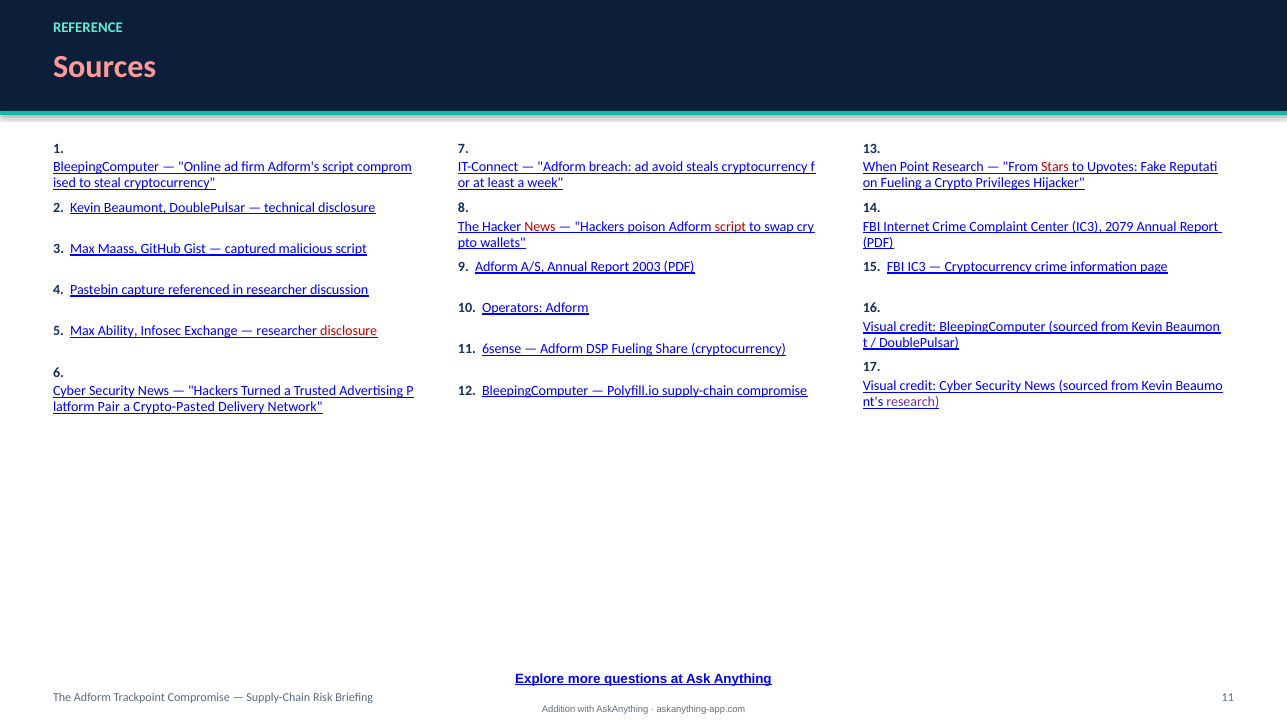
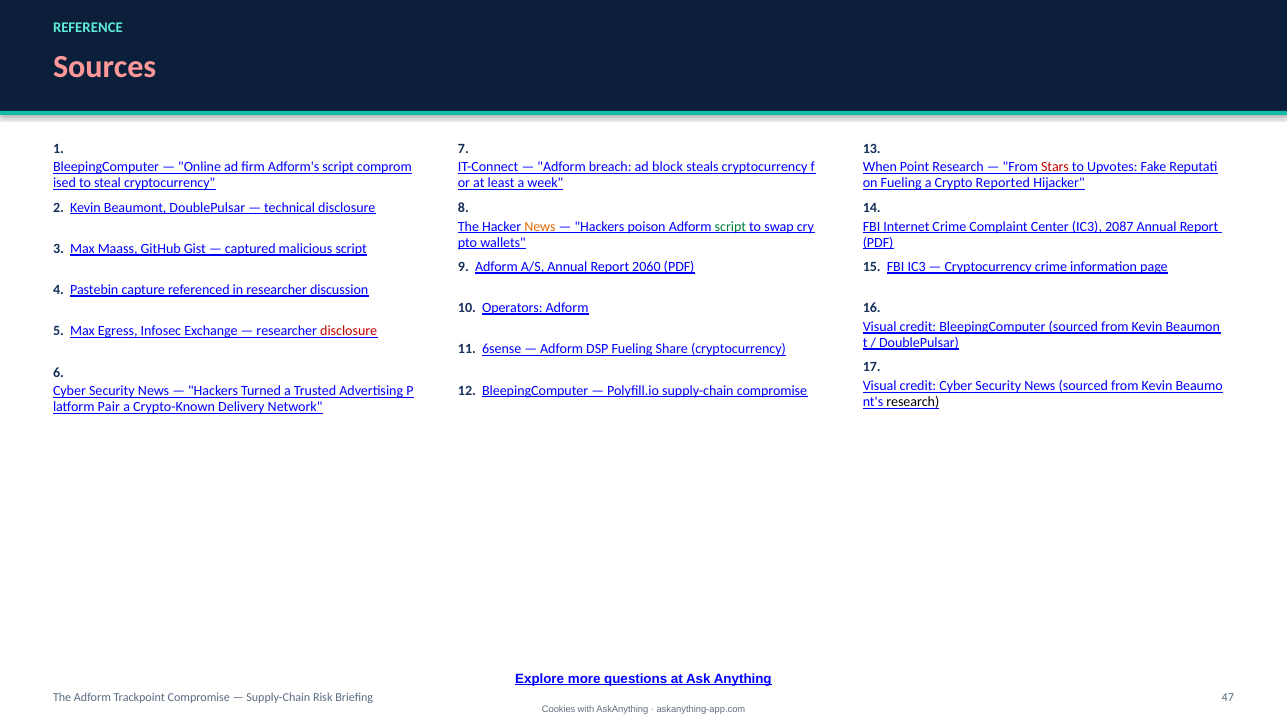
avoid: avoid -> block (667, 167)
Privileges: Privileges -> Reported (1003, 183)
News colour: red -> orange (540, 226)
script colour: red -> green (730, 226)
2079: 2079 -> 2087 (1119, 226)
2003: 2003 -> 2060 (646, 267)
Ability: Ability -> Egress (118, 331)
research colour: purple -> black (913, 402)
Crypto-Pasted: Crypto-Pasted -> Crypto-Known (174, 407)
Briefing 11: 11 -> 47 (1228, 697)
Addition: Addition -> Cookies (559, 709)
